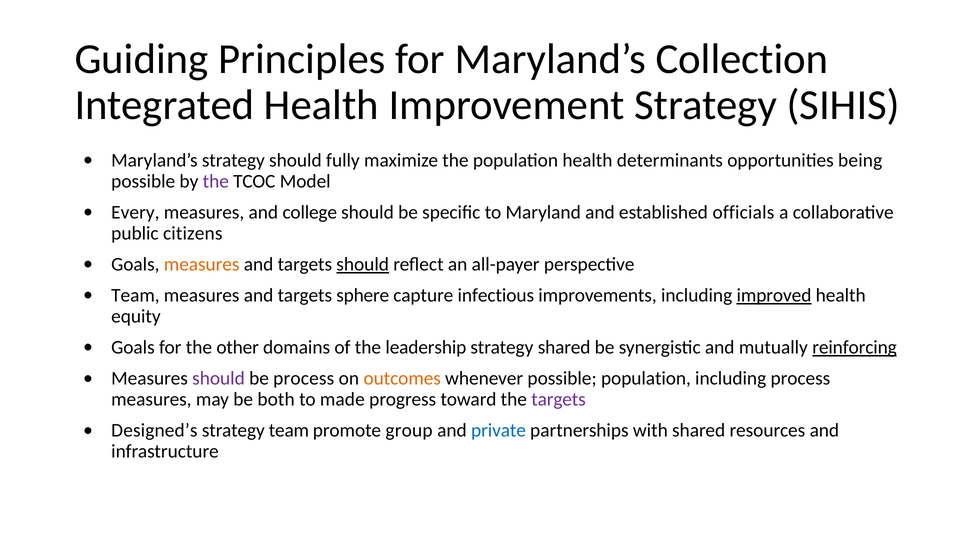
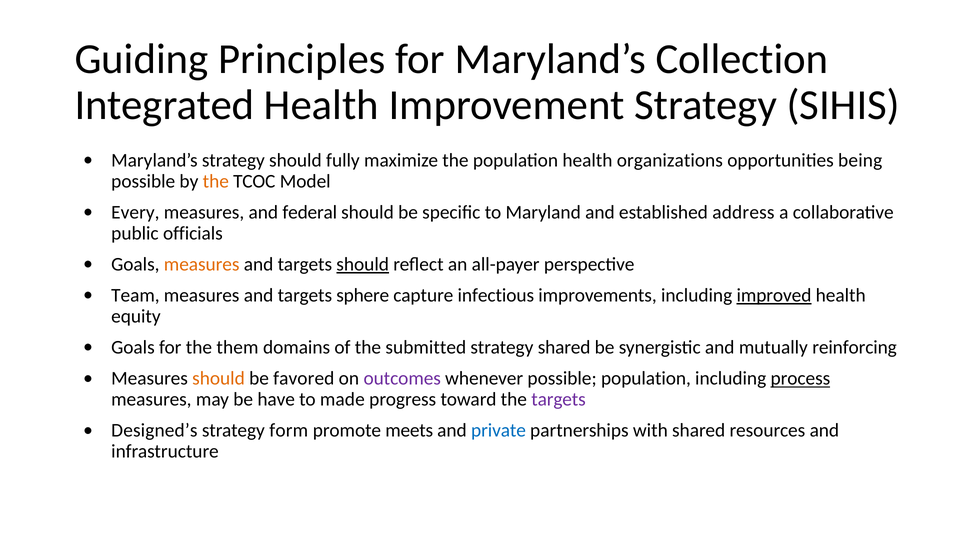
determinants: determinants -> organizations (670, 160)
the colour: purple -> orange (216, 181)
college: college -> federal (310, 212)
officials: officials -> address (743, 212)
citizens: citizens -> officials (193, 233)
other: other -> them (237, 348)
leadership: leadership -> submitted (426, 348)
reinforcing underline: present -> none (855, 348)
should colour: purple -> orange (219, 379)
be process: process -> favored (304, 379)
outcomes colour: orange -> purple (402, 379)
process underline: none -> present (800, 379)
both: both -> have (276, 400)
strategy team: team -> form (289, 431)
group: group -> meets (409, 431)
